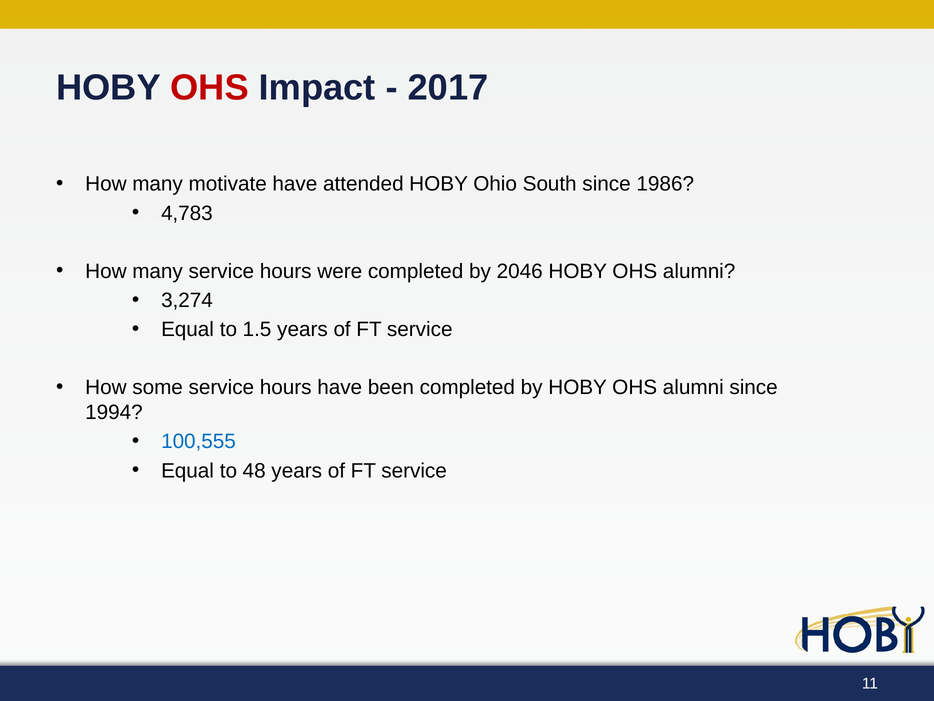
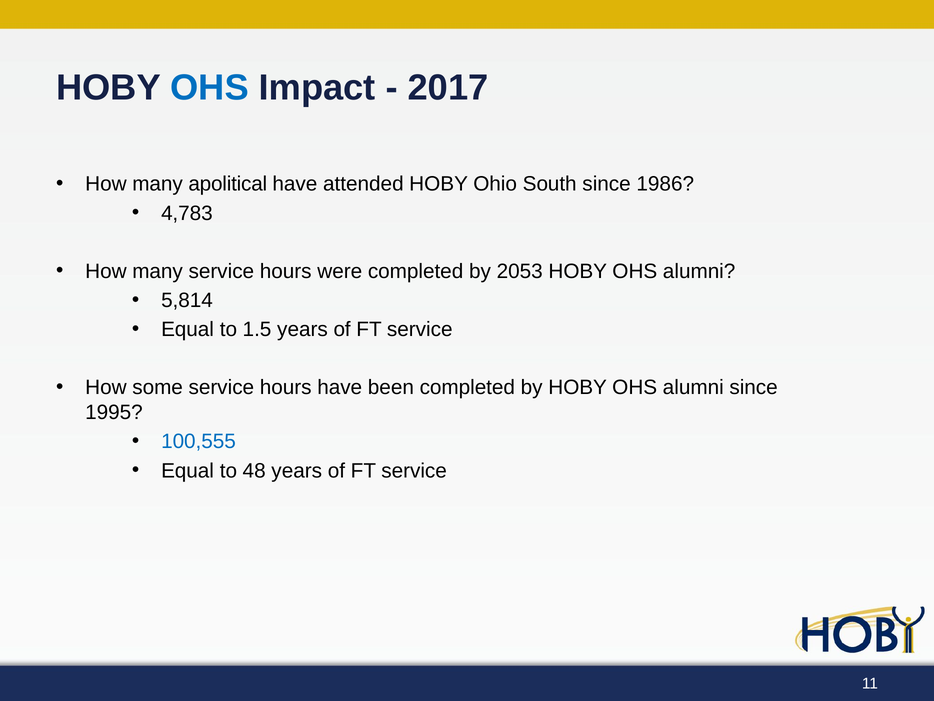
OHS colour: red -> blue (209, 88)
motivate: motivate -> apolitical (228, 184)
2046: 2046 -> 2053 (520, 271)
3,274: 3,274 -> 5,814 (187, 300)
1994: 1994 -> 1995 (114, 412)
